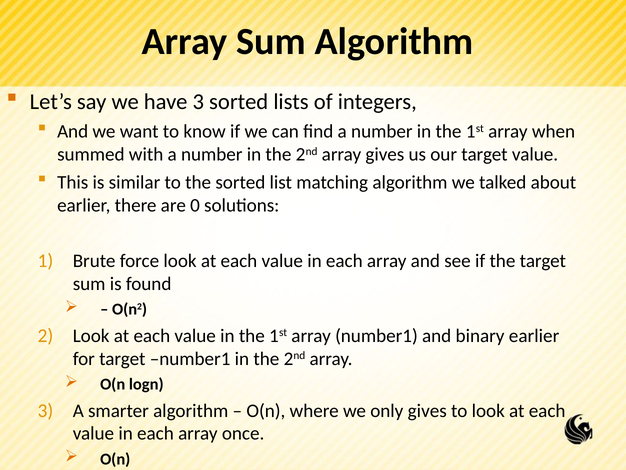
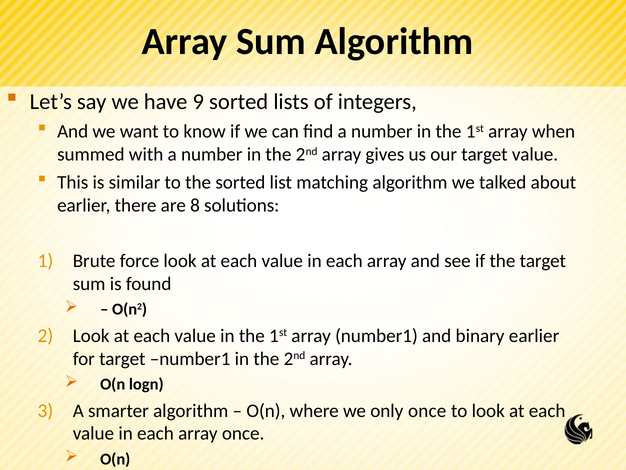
have 3: 3 -> 9 (198, 102)
0: 0 -> 8 (195, 205)
only gives: gives -> once (427, 410)
